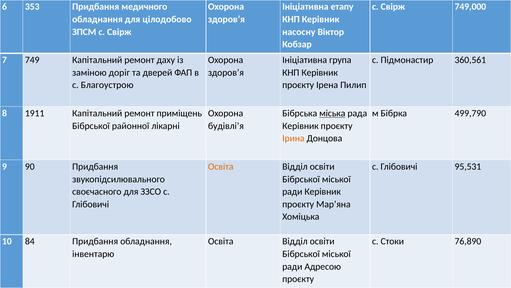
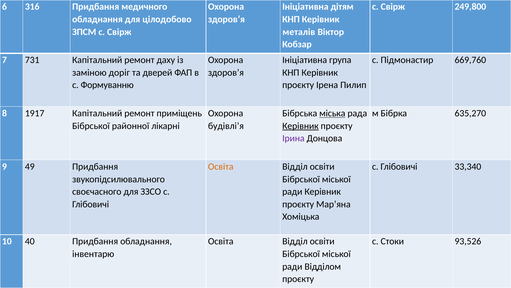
353: 353 -> 316 (32, 7)
етапу: етапу -> дітям (342, 7)
749,000: 749,000 -> 249,800 (470, 7)
насосну: насосну -> металів (299, 32)
749: 749 -> 731 (32, 60)
360,561: 360,561 -> 669,760 (470, 60)
Благоустрою: Благоустрою -> Формуванню (107, 85)
1911: 1911 -> 1917 (35, 113)
499,790: 499,790 -> 635,270 (470, 113)
Керівник underline: none -> present (300, 126)
Ірина colour: orange -> purple (293, 138)
90: 90 -> 49 (30, 166)
95,531: 95,531 -> 33,340 (468, 166)
84: 84 -> 40 (30, 241)
76,890: 76,890 -> 93,526 (468, 241)
Адресою: Адресою -> Відділом (323, 266)
